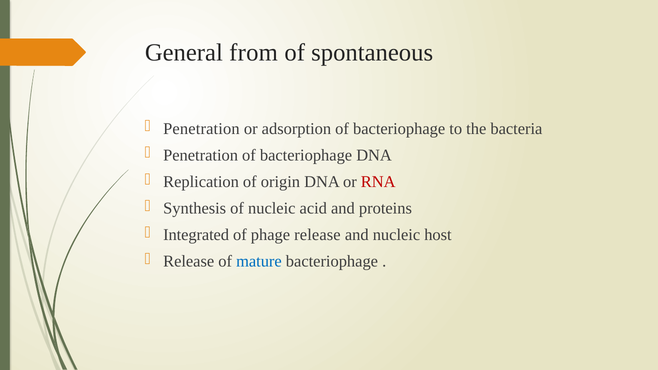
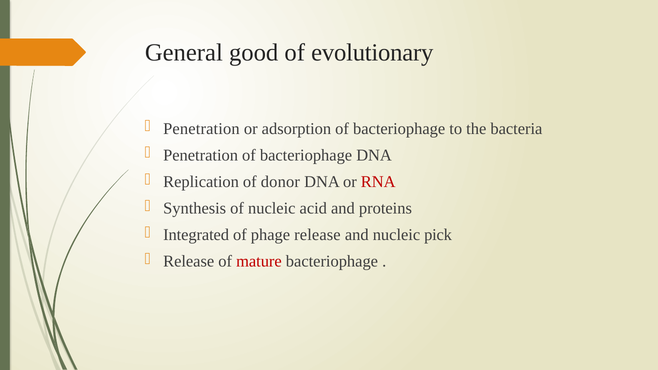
from: from -> good (254, 53)
spontaneous: spontaneous -> evolutionary (372, 53)
origin: origin -> donor (280, 182)
host: host -> pick (438, 235)
mature colour: blue -> red (259, 262)
